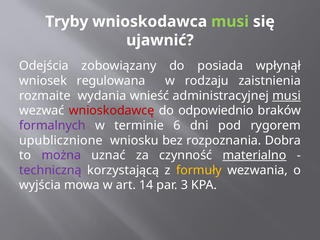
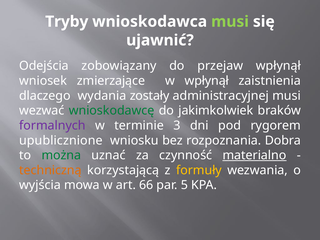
posiada: posiada -> przejaw (220, 66)
regulowana: regulowana -> zmierzające (111, 81)
w rodzaju: rodzaju -> wpłynął (207, 81)
rozmaite: rozmaite -> dlaczego (45, 96)
wnieść: wnieść -> zostały (150, 96)
musi underline: present -> none (287, 96)
wnioskodawcę colour: red -> green (112, 111)
odpowiednio: odpowiednio -> jakimkolwiek (216, 111)
6: 6 -> 3 (177, 126)
można colour: purple -> green (61, 155)
techniczną colour: purple -> orange (50, 170)
14: 14 -> 66 (146, 185)
3: 3 -> 5 (184, 185)
